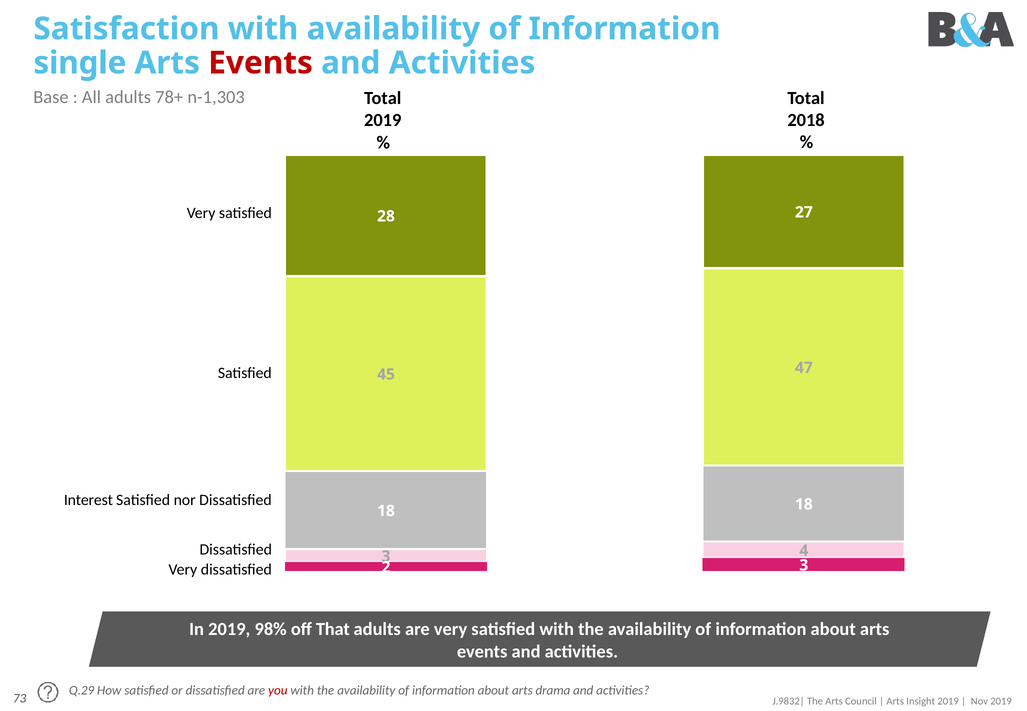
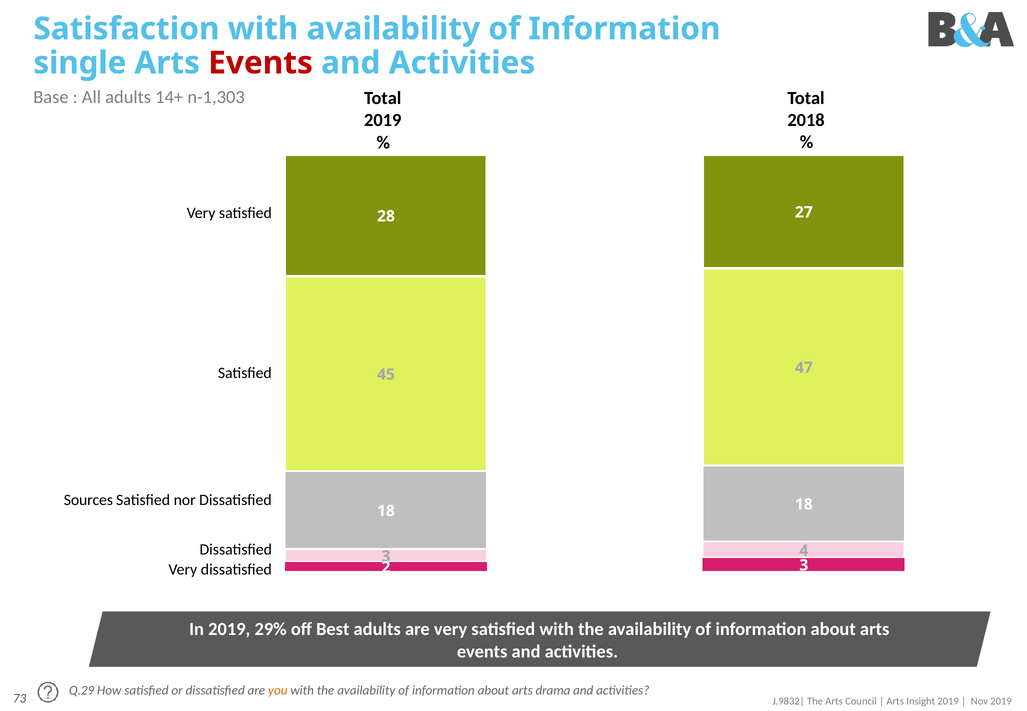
78+: 78+ -> 14+ (169, 97)
Interest: Interest -> Sources (88, 500)
98%: 98% -> 29% (271, 629)
That: That -> Best (333, 629)
you colour: red -> orange (278, 691)
